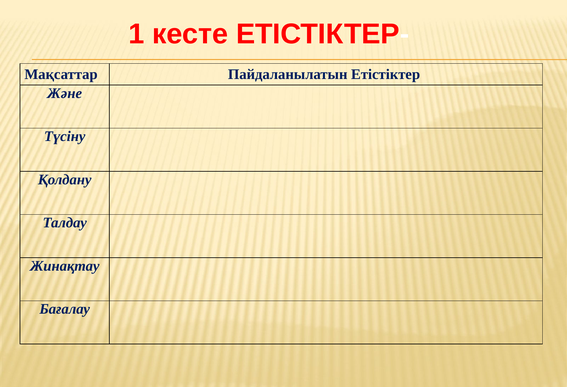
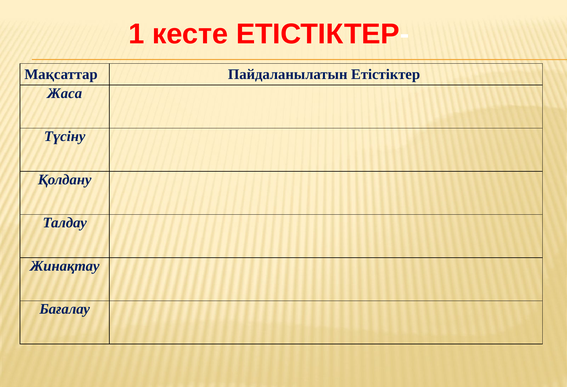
Және: Және -> Жаса (65, 93)
